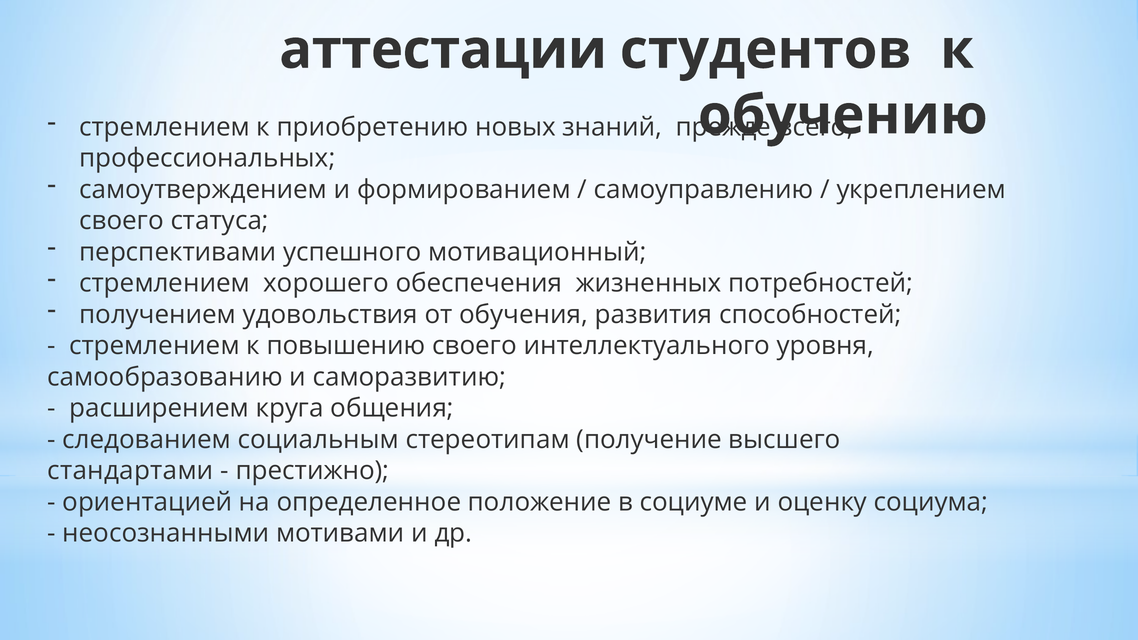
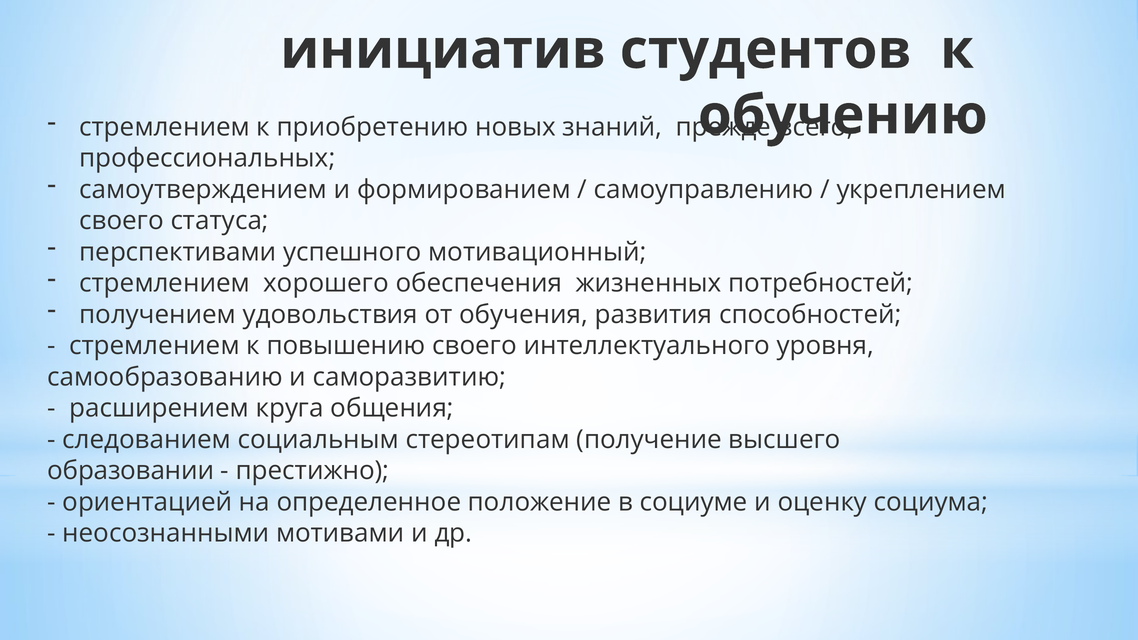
аттестации: аттестации -> инициатив (443, 50)
стандартами: стандартами -> образовании (131, 471)
